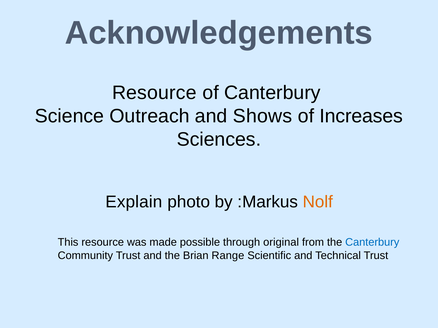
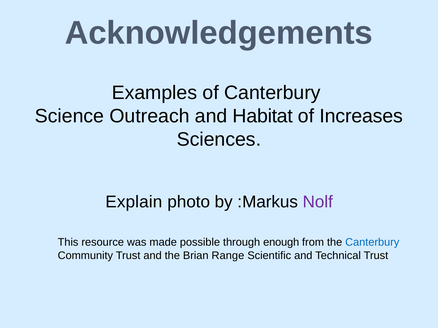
Resource: Resource -> Examples (154, 93)
Shows: Shows -> Habitat (263, 116)
Nolf colour: orange -> purple (318, 202)
original: original -> enough (281, 243)
